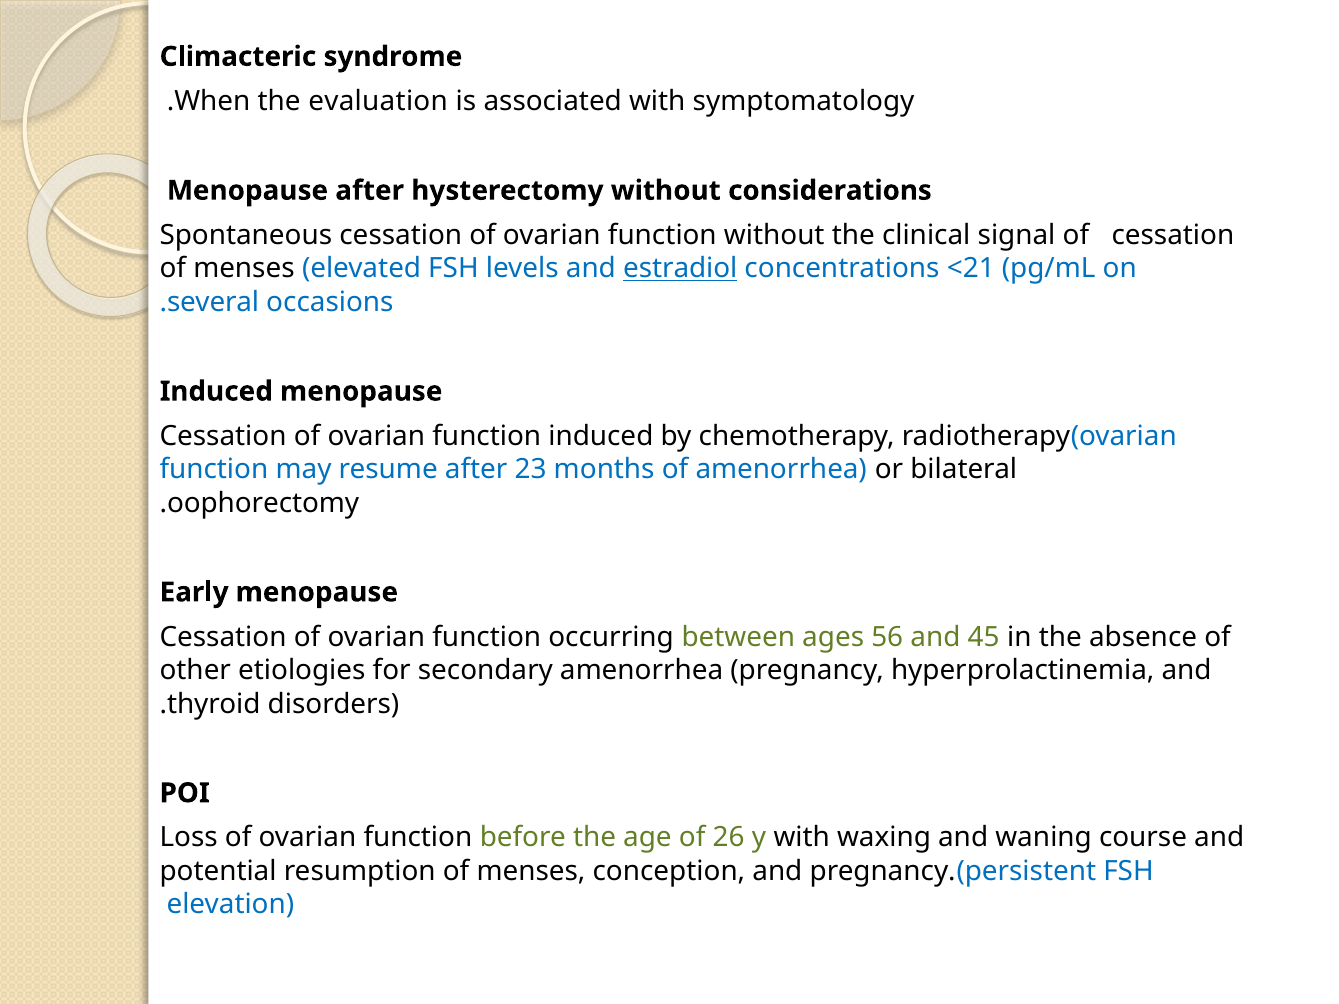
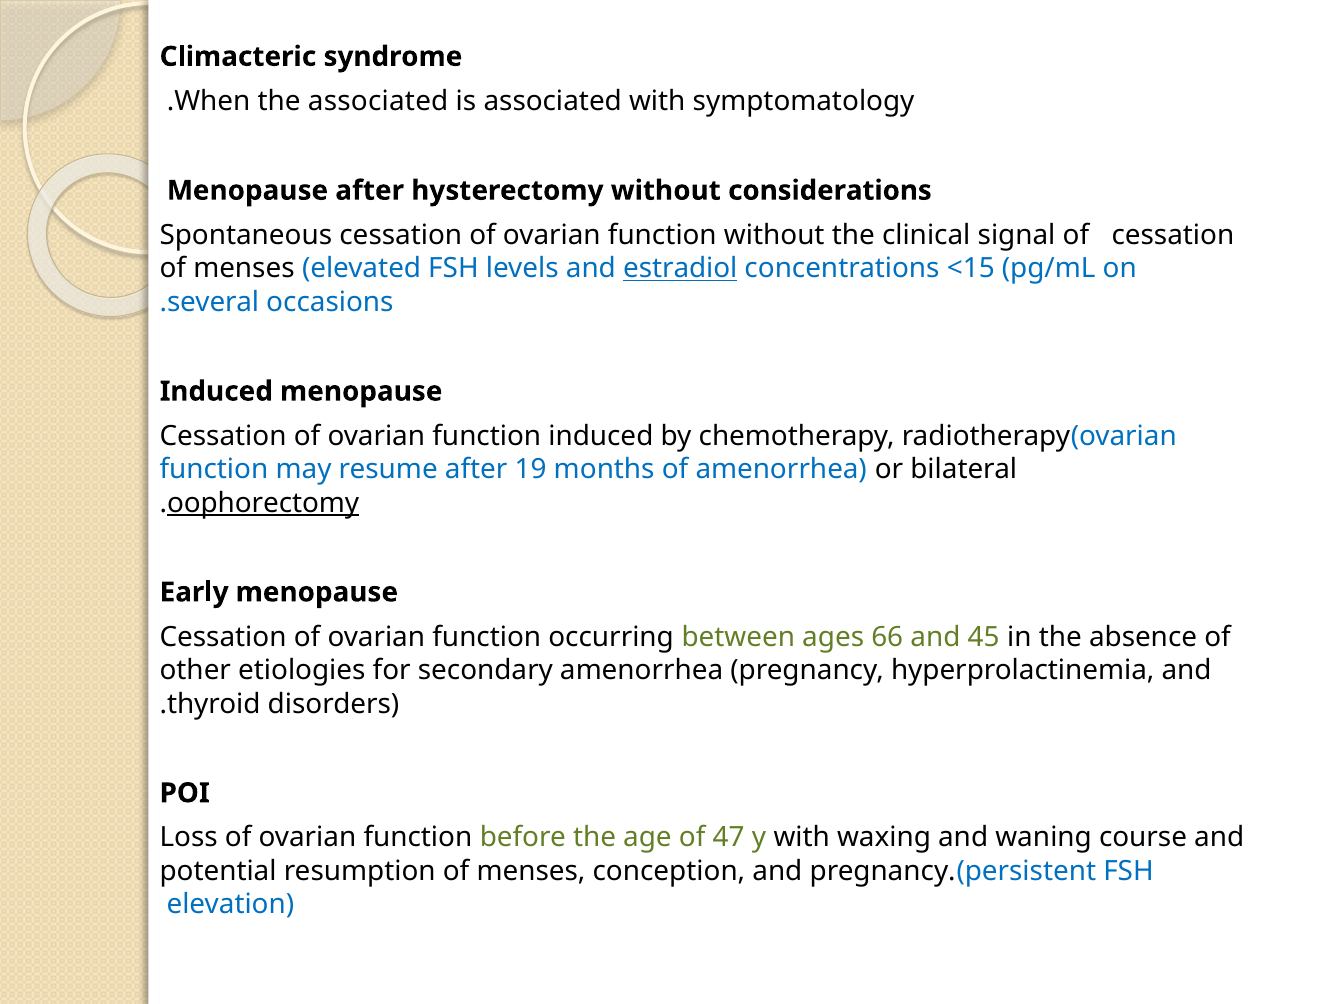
the evaluation: evaluation -> associated (378, 101)
<21: <21 -> <15 (971, 269)
23: 23 -> 19 (531, 470)
oophorectomy underline: none -> present (263, 503)
56: 56 -> 66 (887, 637)
26: 26 -> 47 (729, 838)
